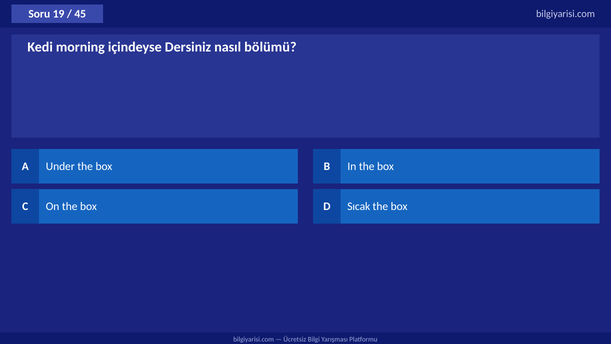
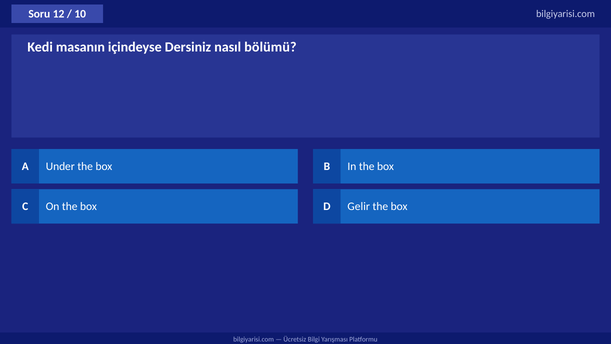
19: 19 -> 12 (59, 14)
45: 45 -> 10 (80, 14)
morning: morning -> masanın (80, 47)
Sıcak: Sıcak -> Gelir (359, 206)
